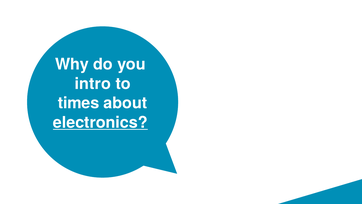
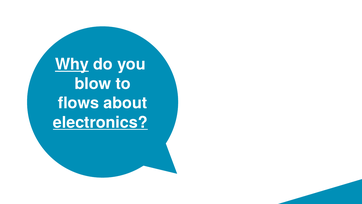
Why underline: none -> present (72, 64)
intro: intro -> blow (93, 84)
times: times -> flows (78, 103)
